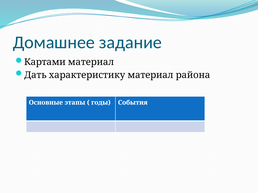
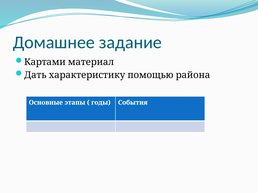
характеристику материал: материал -> помощью (150, 75)
